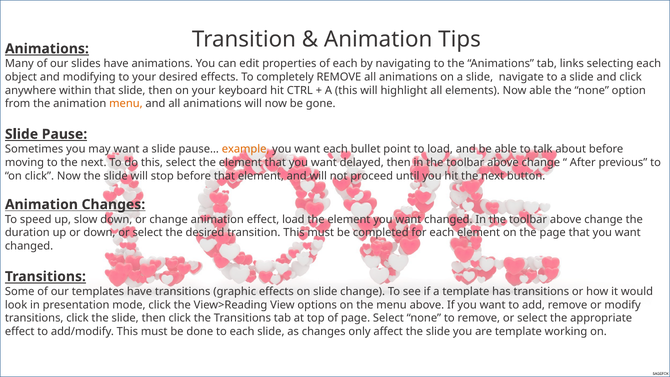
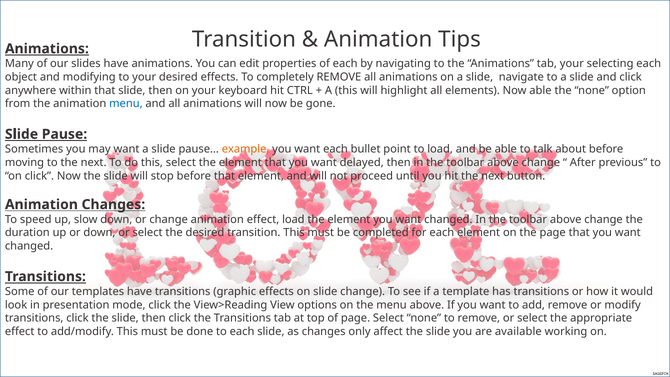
tab links: links -> your (572, 64)
menu colour: orange -> blue (126, 104)
are template: template -> available (518, 332)
